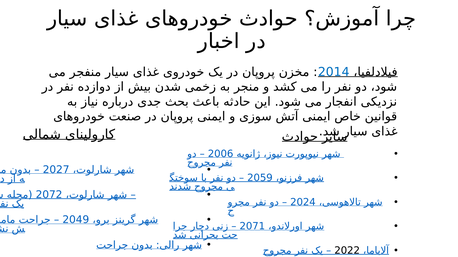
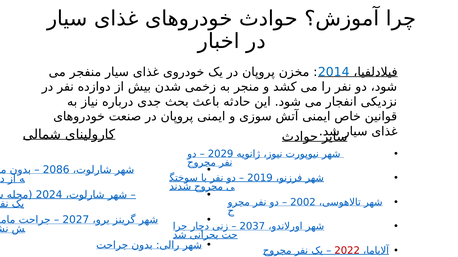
2006: 2006 -> 2029 (221, 154)
2027: 2027 -> 2086 (56, 170)
2059: 2059 -> 2019 (260, 178)
2072: 2072 -> 2024 (49, 195)
2024: 2024 -> 2002 (303, 203)
2049: 2049 -> 2027 (76, 220)
2071: 2071 -> 2037 (252, 227)
2022 colour: black -> red (347, 251)
